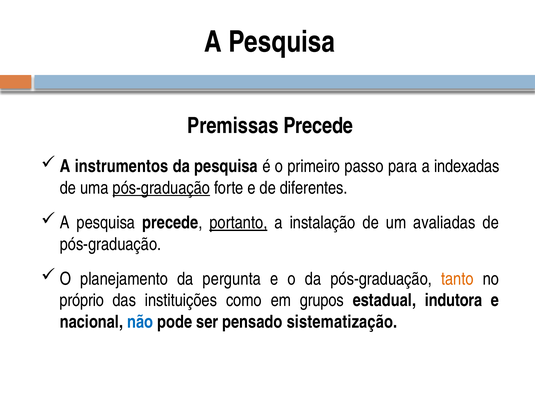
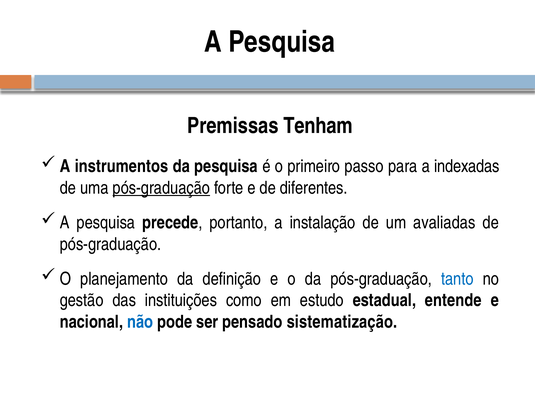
Premissas Precede: Precede -> Tenham (318, 126)
portanto underline: present -> none (238, 222)
pergunta: pergunta -> definição (232, 278)
tanto colour: orange -> blue (457, 278)
próprio: próprio -> gestão (82, 300)
grupos: grupos -> estudo (322, 300)
indutora: indutora -> entende (453, 300)
